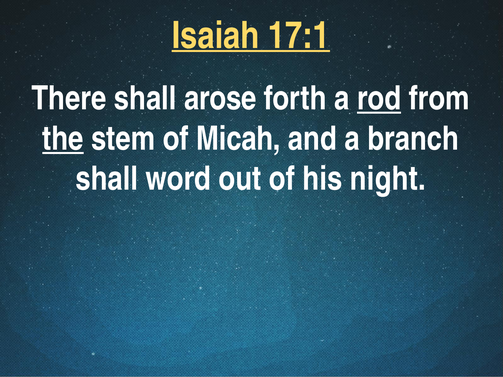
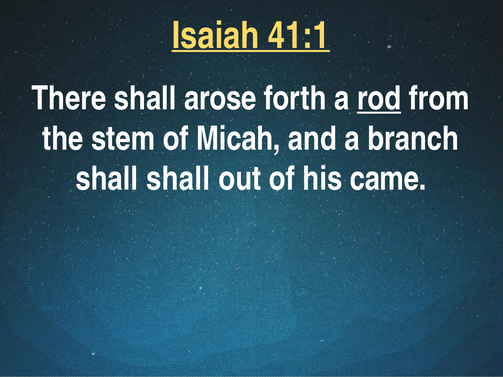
17:1: 17:1 -> 41:1 (299, 36)
the underline: present -> none (63, 139)
shall word: word -> shall (178, 179)
night: night -> came (388, 179)
